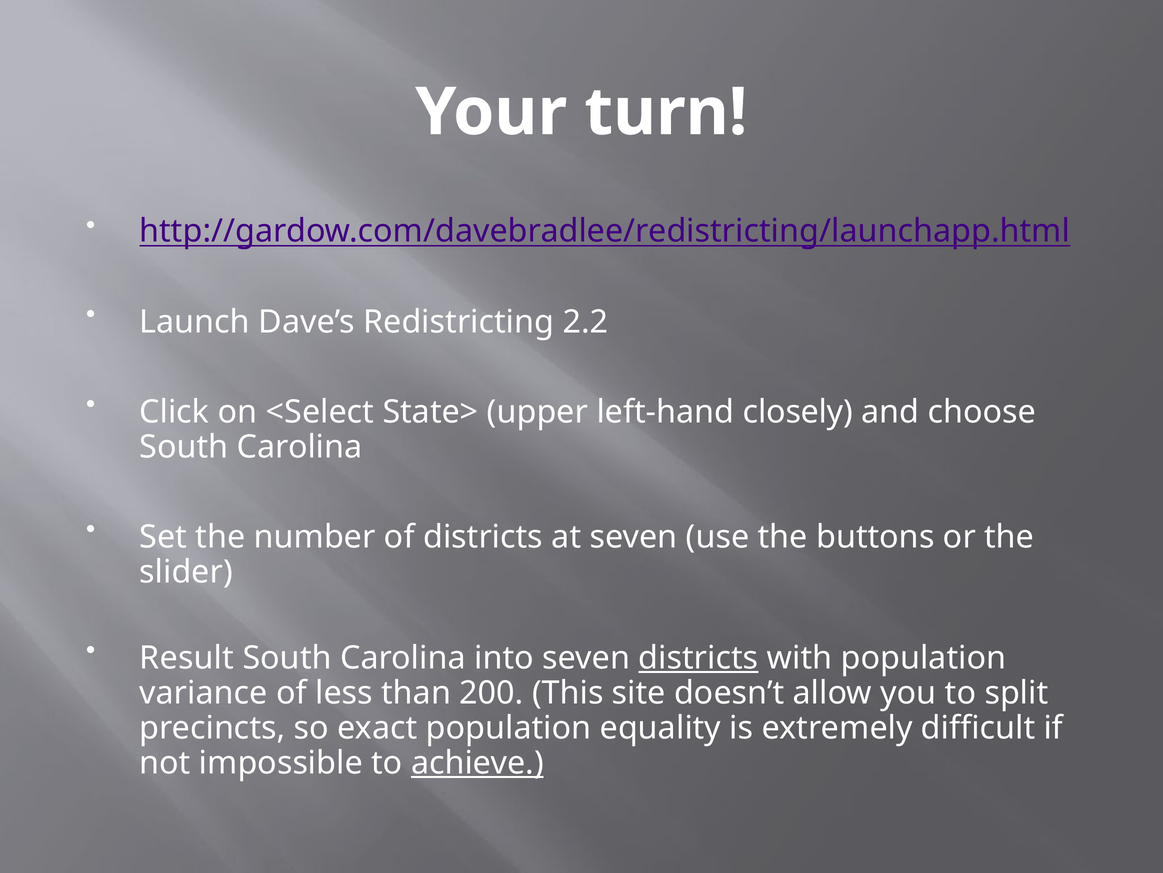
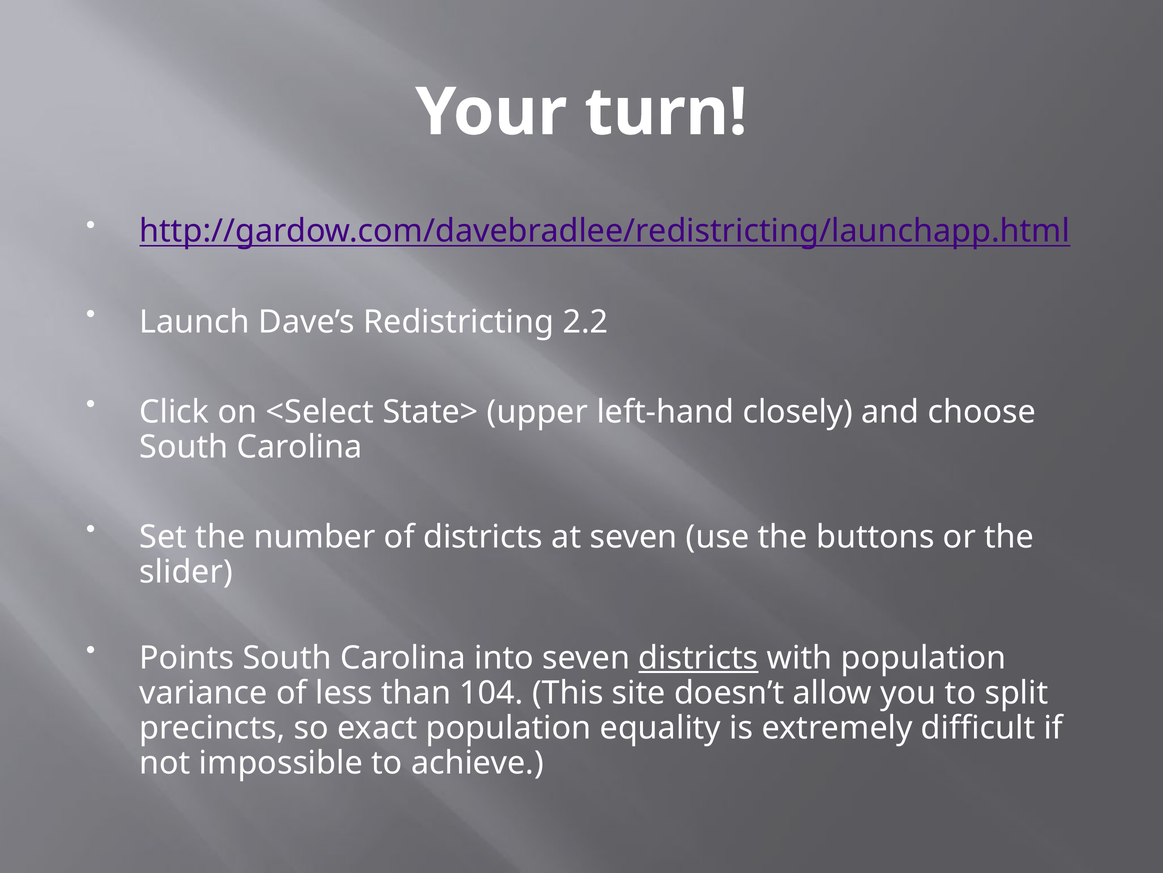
Result: Result -> Points (187, 658)
200: 200 -> 104 (491, 693)
achieve underline: present -> none (477, 762)
